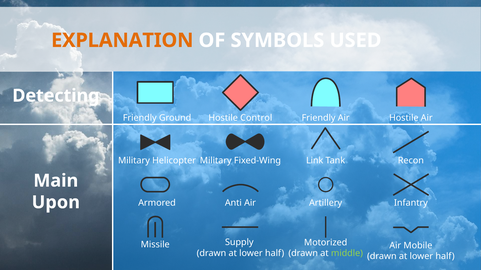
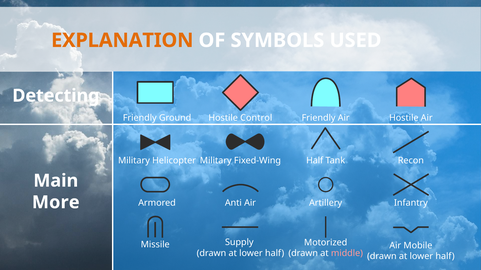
Fixed-Wing Link: Link -> Half (315, 161)
Upon: Upon -> More (56, 203)
middle colour: light green -> pink (347, 254)
